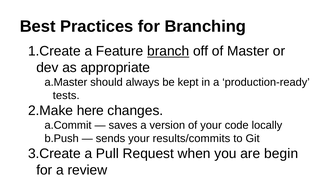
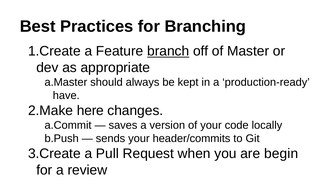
tests: tests -> have (66, 95)
results/commits: results/commits -> header/commits (191, 138)
